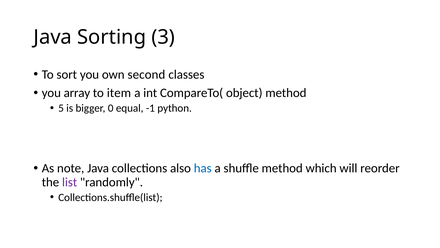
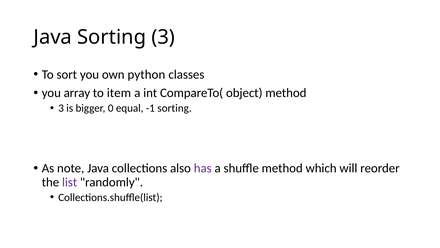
second: second -> python (146, 74)
5: 5 -> 3 (61, 108)
-1 python: python -> sorting (175, 108)
has colour: blue -> purple (203, 168)
